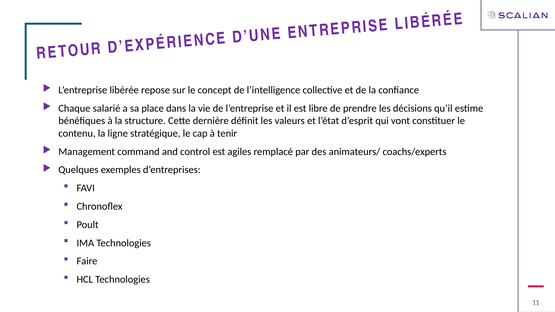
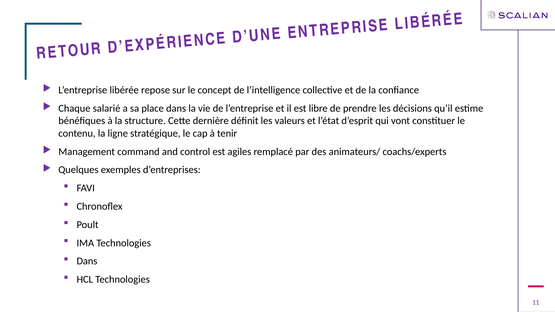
Faire: Faire -> Dans (87, 261)
